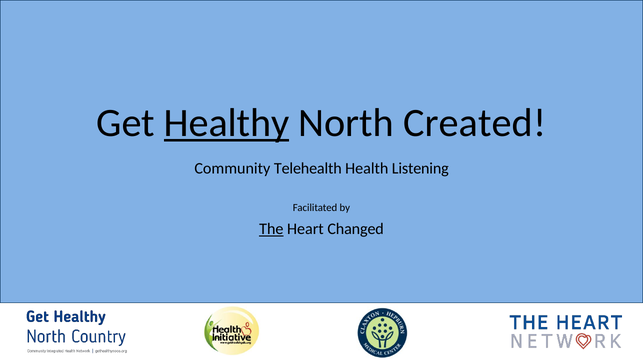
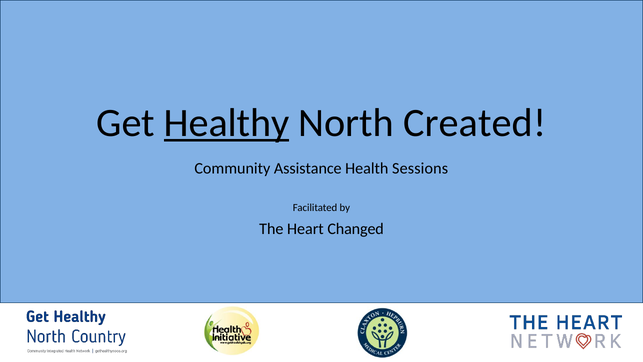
Telehealth: Telehealth -> Assistance (308, 168)
Listening: Listening -> Sessions (420, 168)
The underline: present -> none (271, 229)
